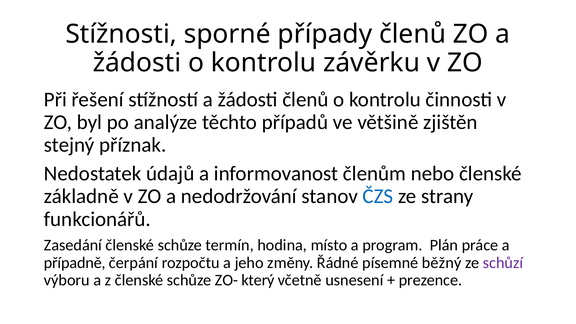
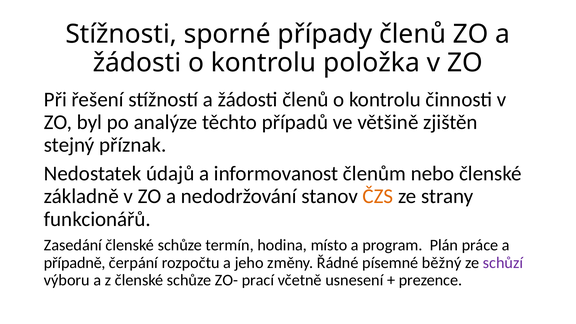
závěrku: závěrku -> položka (372, 63)
ČZS colour: blue -> orange (378, 196)
který: který -> prací (258, 280)
